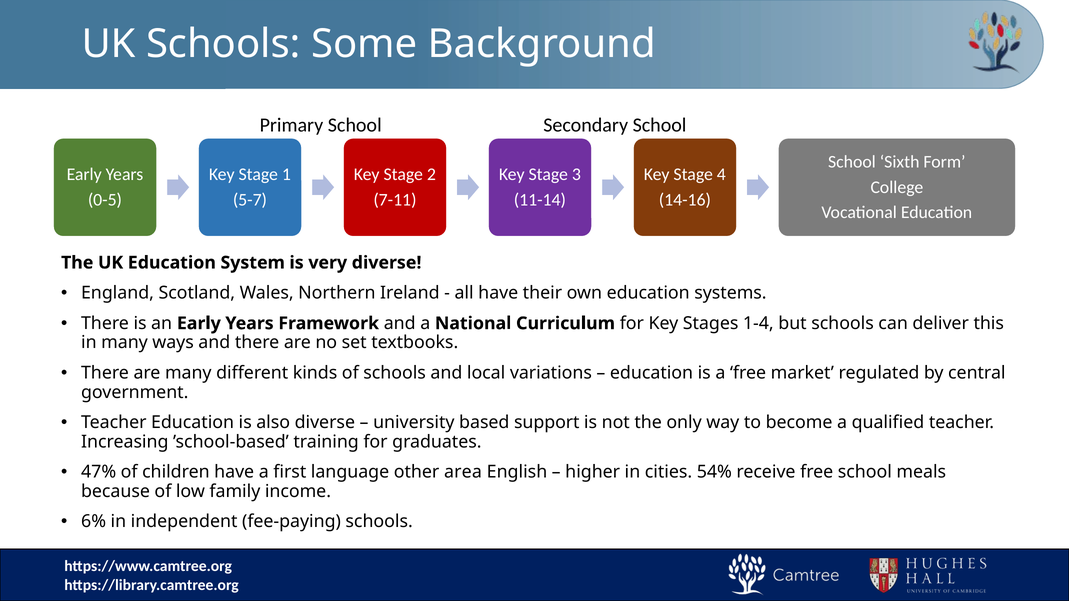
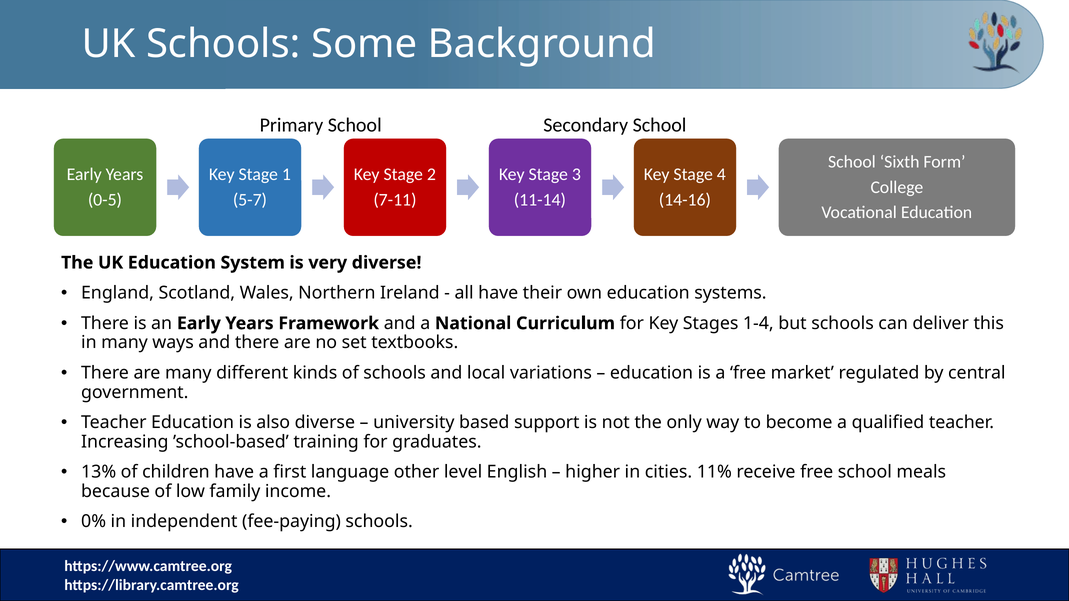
47%: 47% -> 13% (99, 472)
area: area -> level (463, 472)
54%: 54% -> 11% (714, 472)
6%: 6% -> 0% (94, 522)
